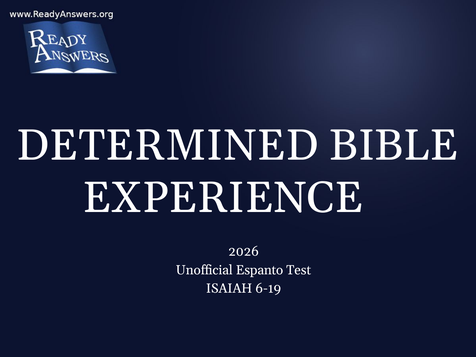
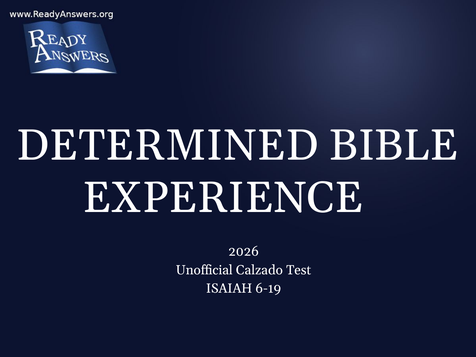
Espanto: Espanto -> Calzado (259, 270)
